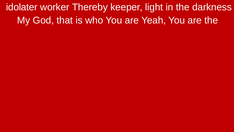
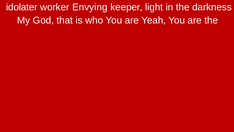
Thereby: Thereby -> Envying (90, 7)
